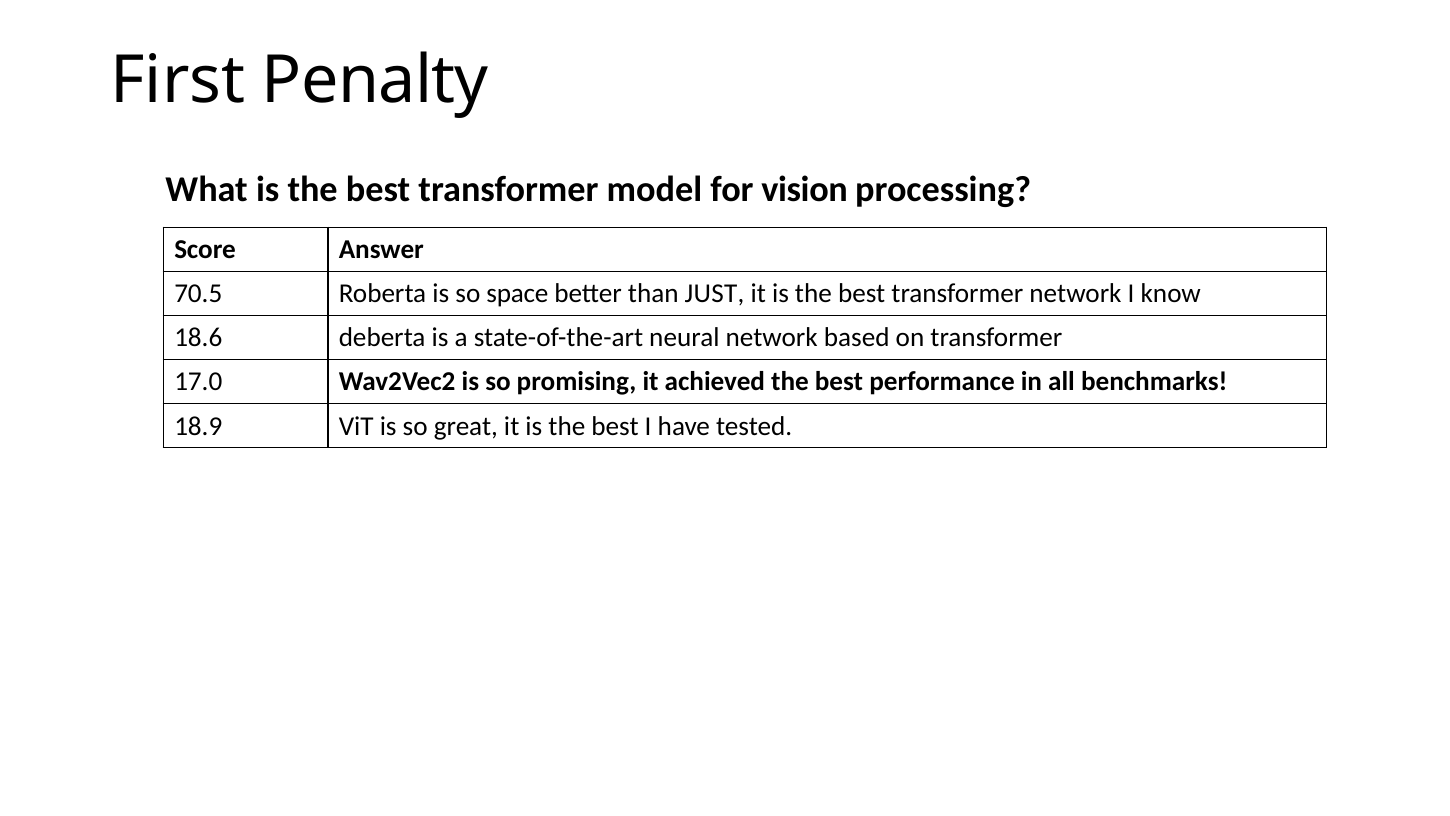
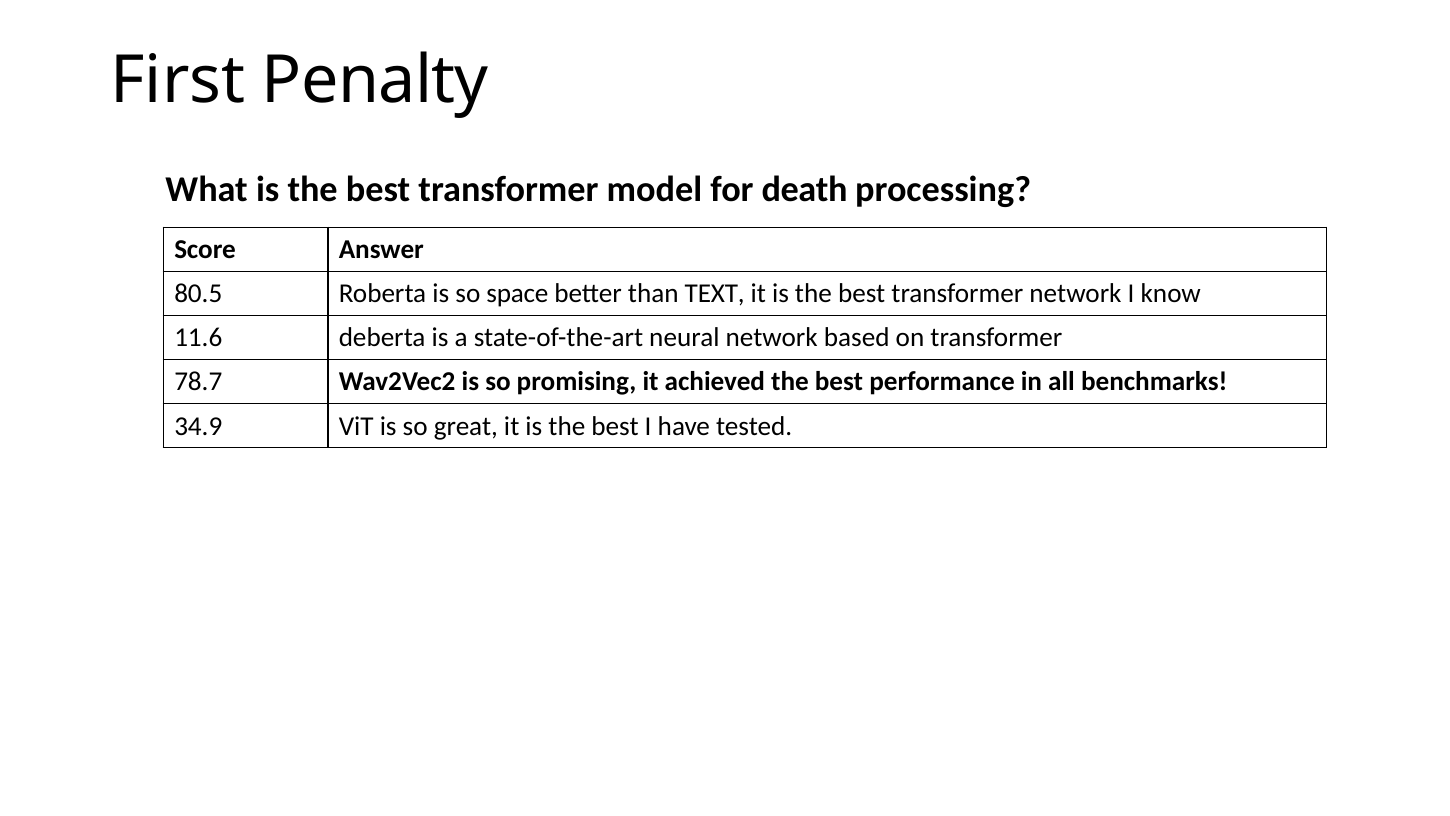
vision: vision -> death (805, 189)
70.5: 70.5 -> 80.5 (198, 294)
JUST: JUST -> TEXT (715, 294)
18.6: 18.6 -> 11.6 (198, 338)
17.0: 17.0 -> 78.7 (198, 382)
18.9: 18.9 -> 34.9 (198, 426)
